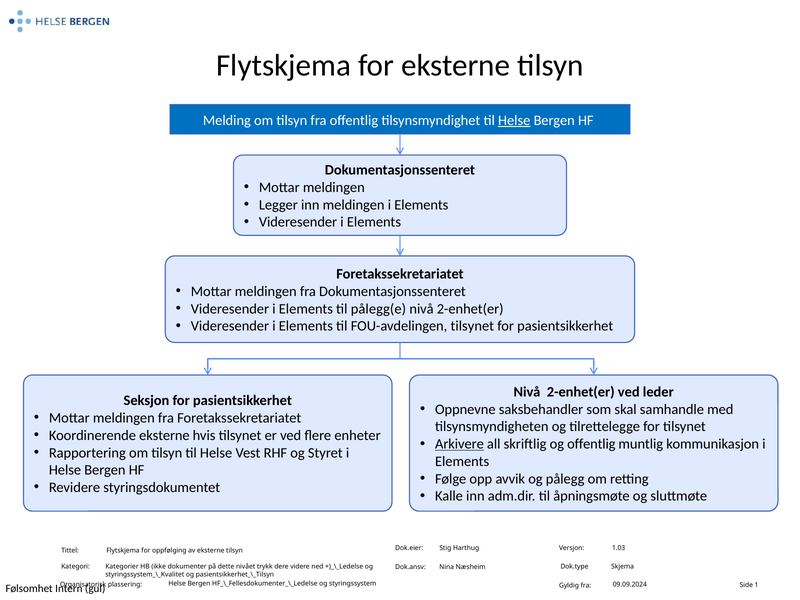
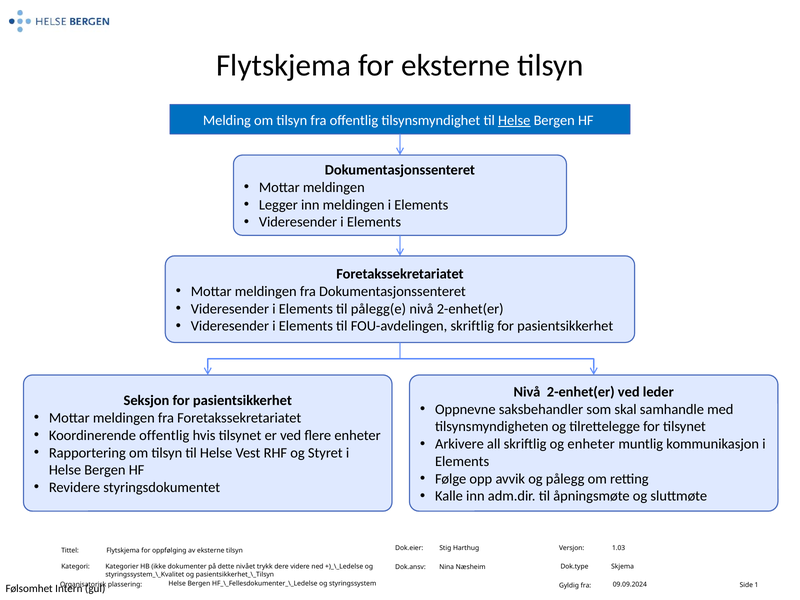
FOU-avdelingen tilsynet: tilsynet -> skriftlig (472, 326)
Koordinerende eksterne: eksterne -> offentlig (164, 435)
Arkivere underline: present -> none (459, 444)
og offentlig: offentlig -> enheter (591, 444)
